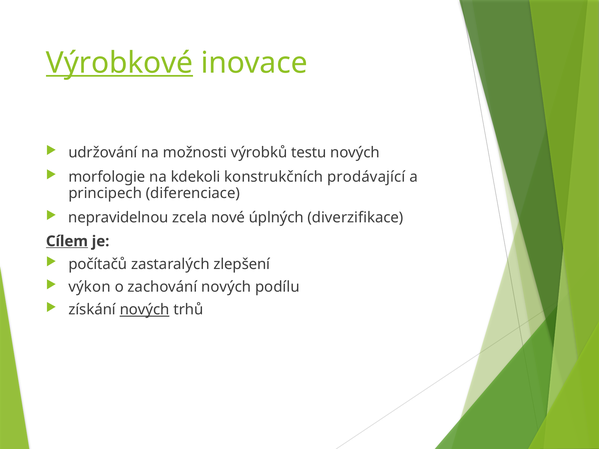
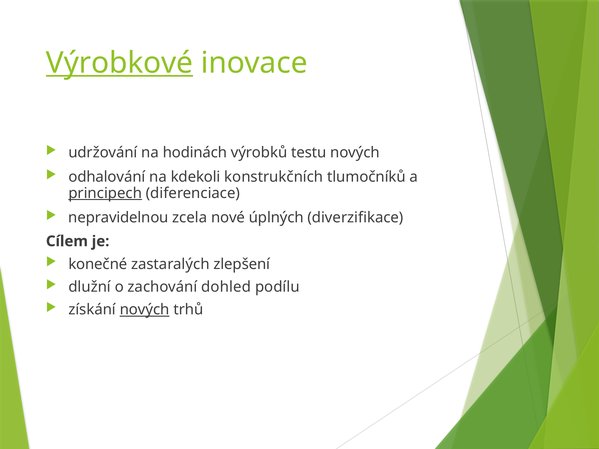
možnosti: možnosti -> hodinách (195, 153)
morfologie: morfologie -> odhalování (107, 177)
prodávající: prodávající -> tlumočníků (366, 177)
principech underline: none -> present (105, 193)
Cílem underline: present -> none (67, 241)
počítačů: počítačů -> konečné (98, 264)
výkon: výkon -> dlužní (90, 287)
zachování nových: nových -> dohled (226, 287)
